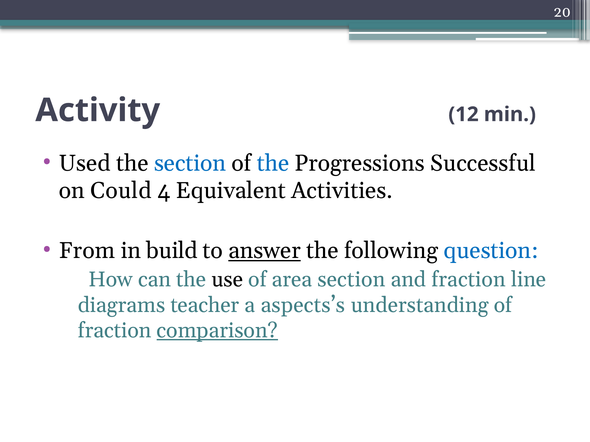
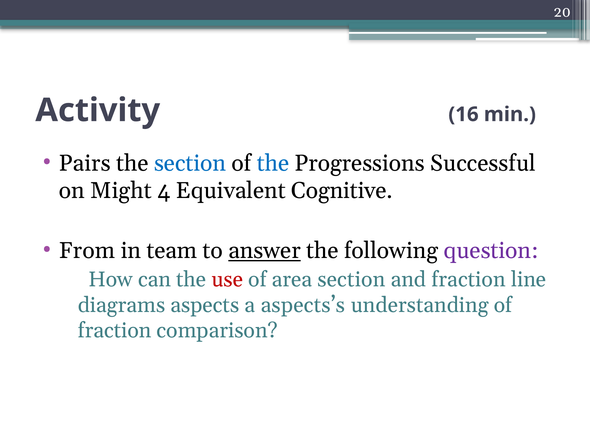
12: 12 -> 16 (463, 114)
Used: Used -> Pairs (85, 163)
Could: Could -> Might (121, 191)
Activities: Activities -> Cognitive (342, 191)
build: build -> team (172, 251)
question colour: blue -> purple (491, 251)
use colour: black -> red (227, 280)
teacher: teacher -> aspects (205, 305)
comparison underline: present -> none (217, 331)
